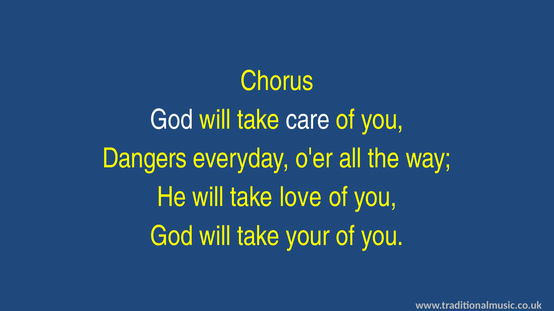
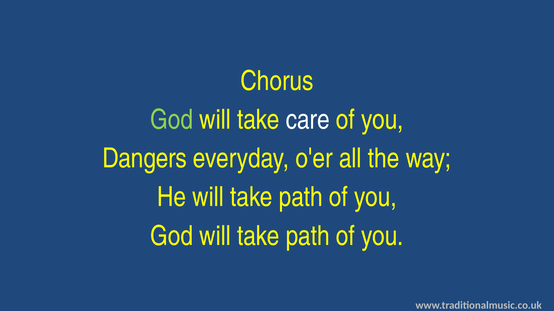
God colour: white -> light green (172, 120)
He will take love: love -> path (301, 198)
God will take your: your -> path (308, 236)
